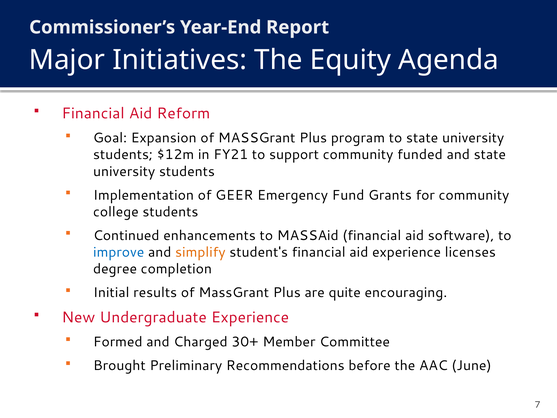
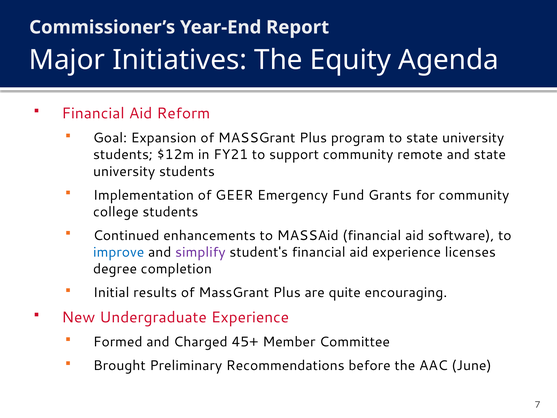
funded: funded -> remote (420, 155)
simplify colour: orange -> purple (200, 252)
30+: 30+ -> 45+ (245, 342)
